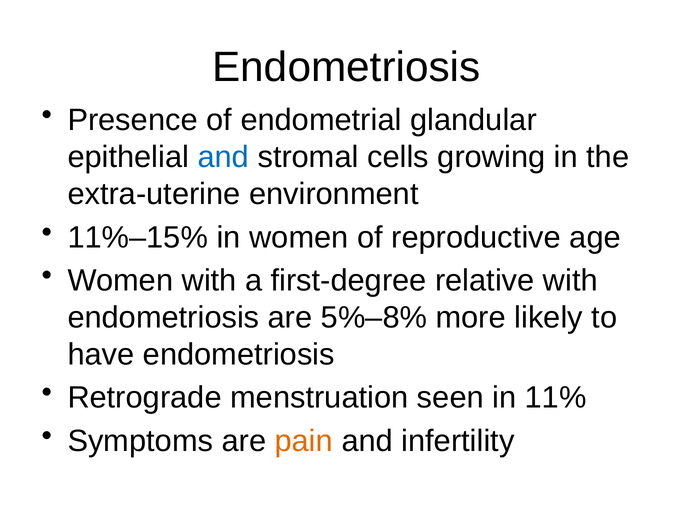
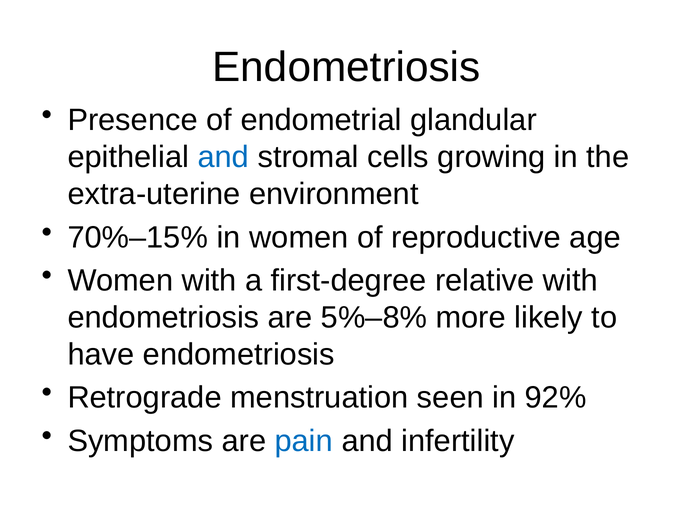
11%–15%: 11%–15% -> 70%–15% (138, 237)
11%: 11% -> 92% (556, 398)
pain colour: orange -> blue (304, 441)
